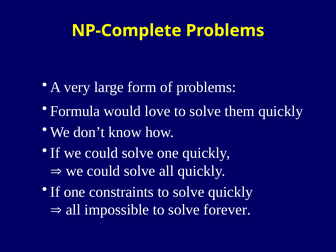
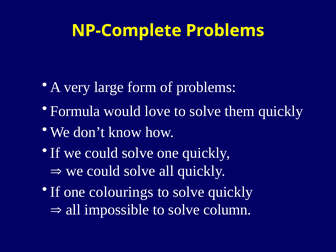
constraints: constraints -> colourings (121, 192)
forever: forever -> column (227, 210)
